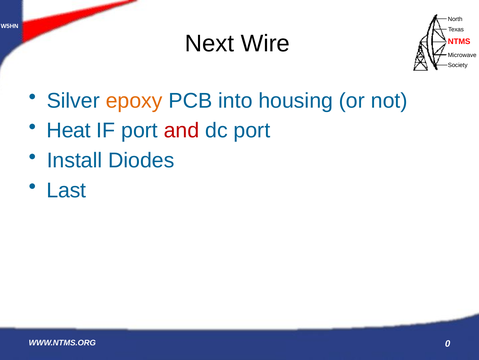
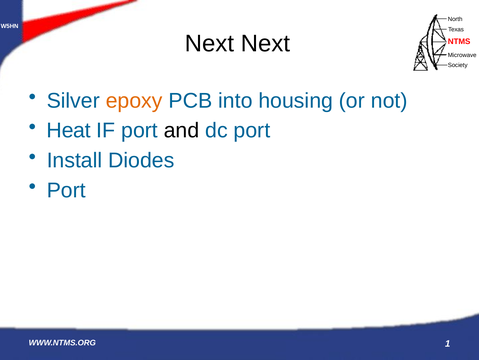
Next Wire: Wire -> Next (265, 44)
and colour: red -> black (182, 130)
Last: Last -> Port (66, 190)
0: 0 -> 1 (448, 343)
